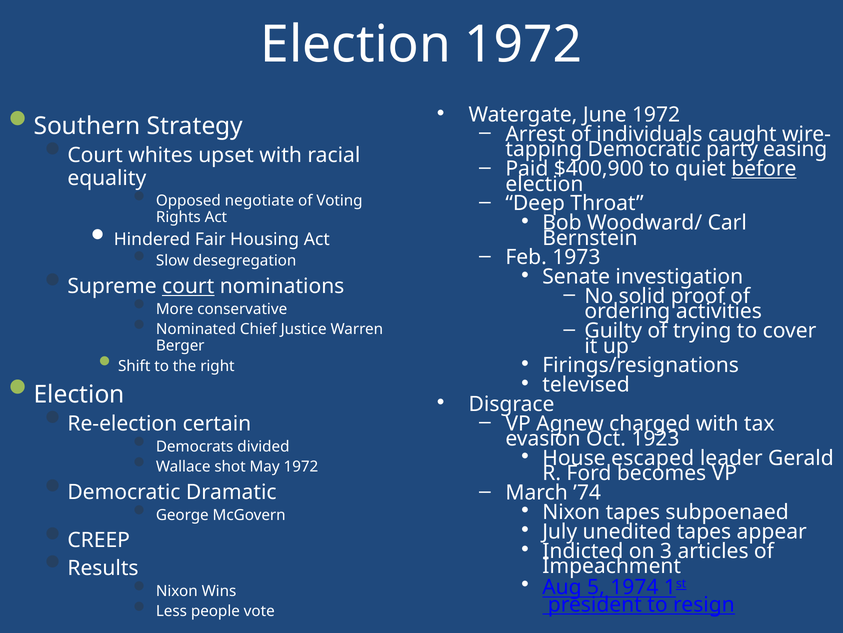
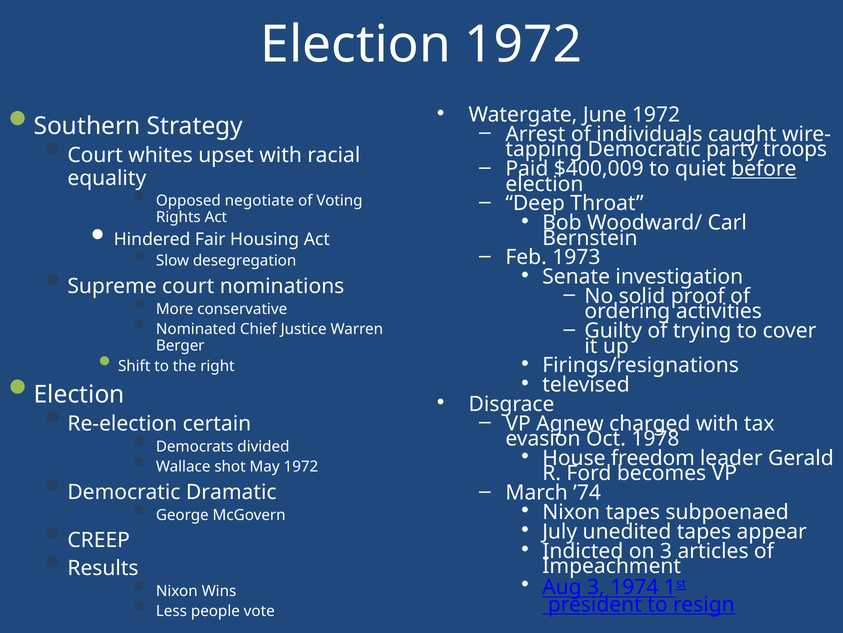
easing: easing -> troops (795, 149)
$400,900: $400,900 -> $400,009 (599, 169)
court underline: present -> none (188, 286)
1923: 1923 -> 1978 (655, 438)
escaped: escaped -> freedom (653, 458)
Aug 5: 5 -> 3 (596, 587)
